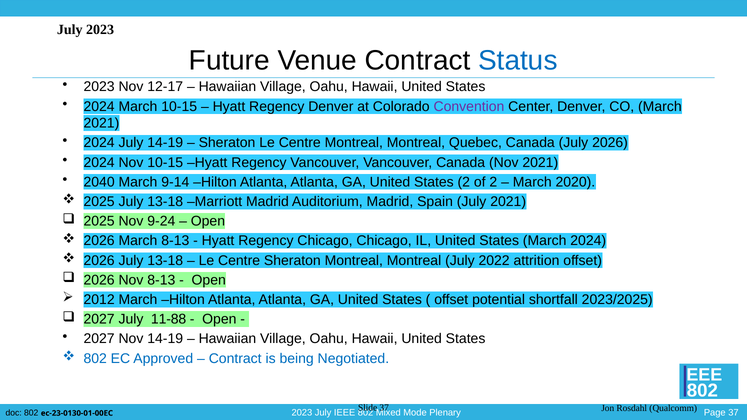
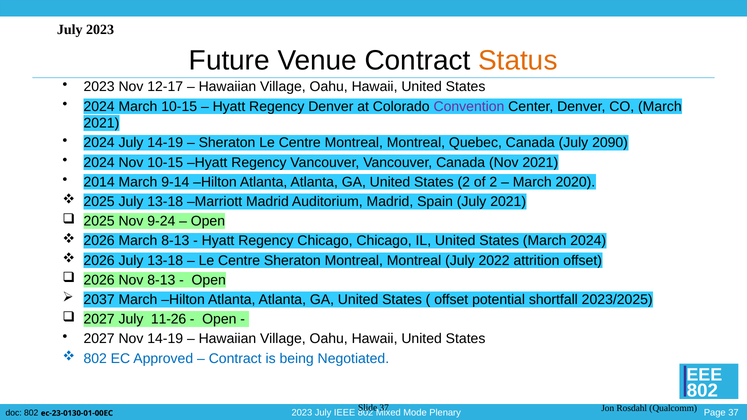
Status colour: blue -> orange (518, 60)
July 2026: 2026 -> 2090 (610, 143)
2040: 2040 -> 2014 (99, 182)
2012: 2012 -> 2037 (99, 300)
11-88: 11-88 -> 11-26 (169, 319)
